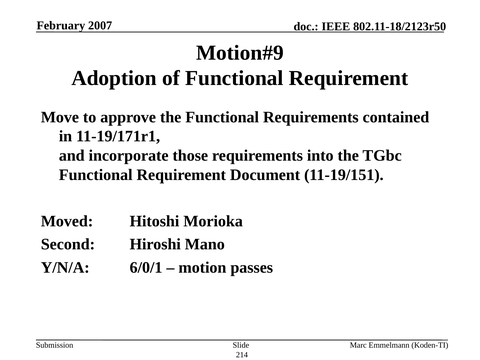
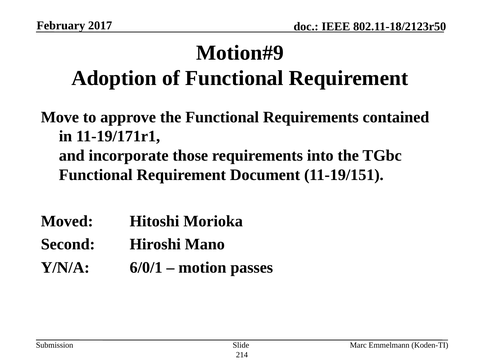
2007: 2007 -> 2017 (100, 25)
